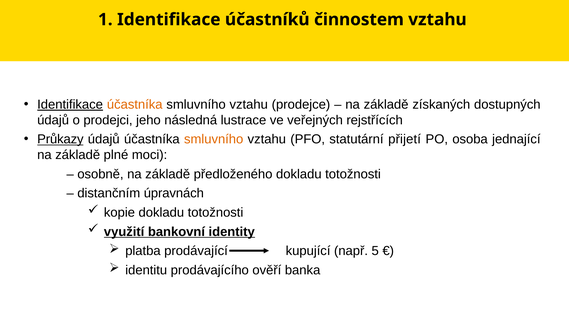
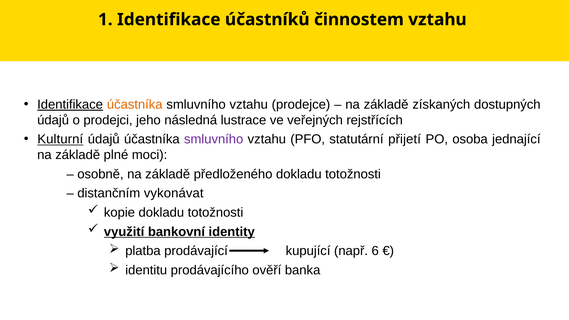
Průkazy: Průkazy -> Kulturní (60, 139)
smluvního colour: orange -> purple (214, 139)
úpravnách: úpravnách -> vykonávat (174, 193)
5: 5 -> 6 (375, 251)
